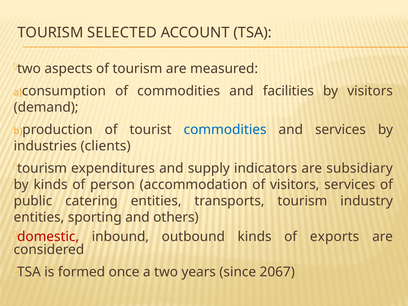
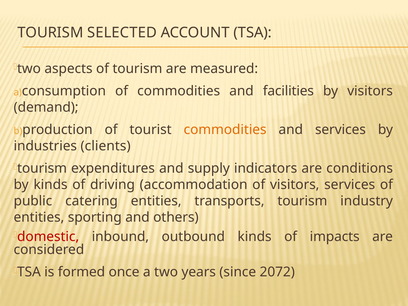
commodities colour: blue -> orange (225, 130)
subsidiary: subsidiary -> conditions (360, 168)
person: person -> driving (112, 185)
exports: exports -> impacts (335, 237)
2067: 2067 -> 2072 (277, 272)
